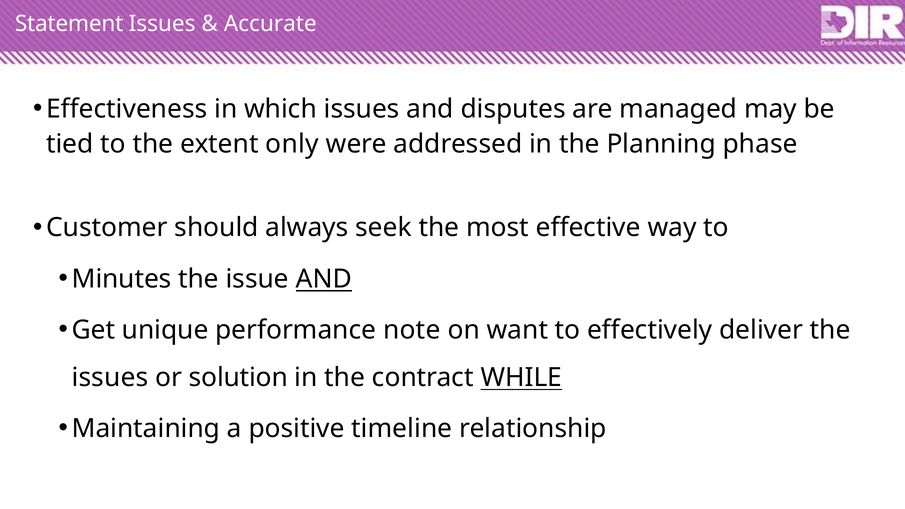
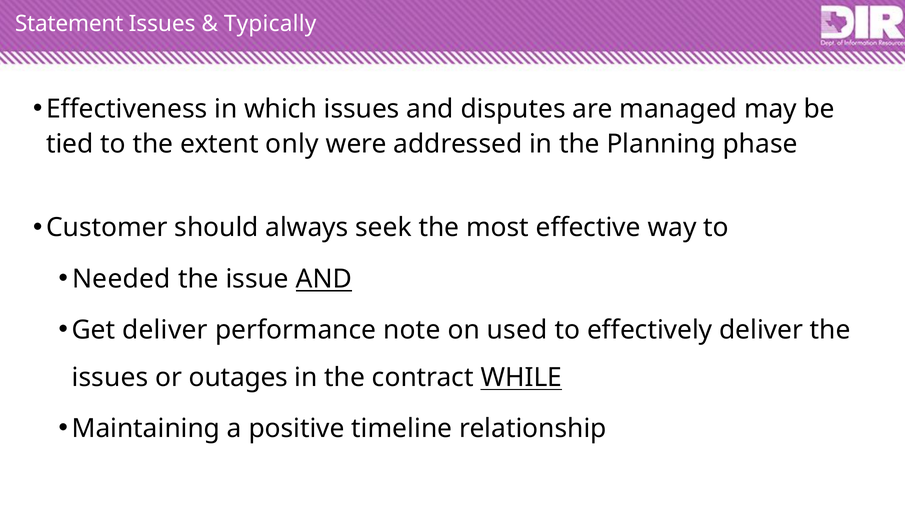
Accurate: Accurate -> Typically (270, 24)
Minutes: Minutes -> Needed (121, 279)
Get unique: unique -> deliver (165, 330)
want: want -> used (517, 330)
solution: solution -> outages (238, 377)
